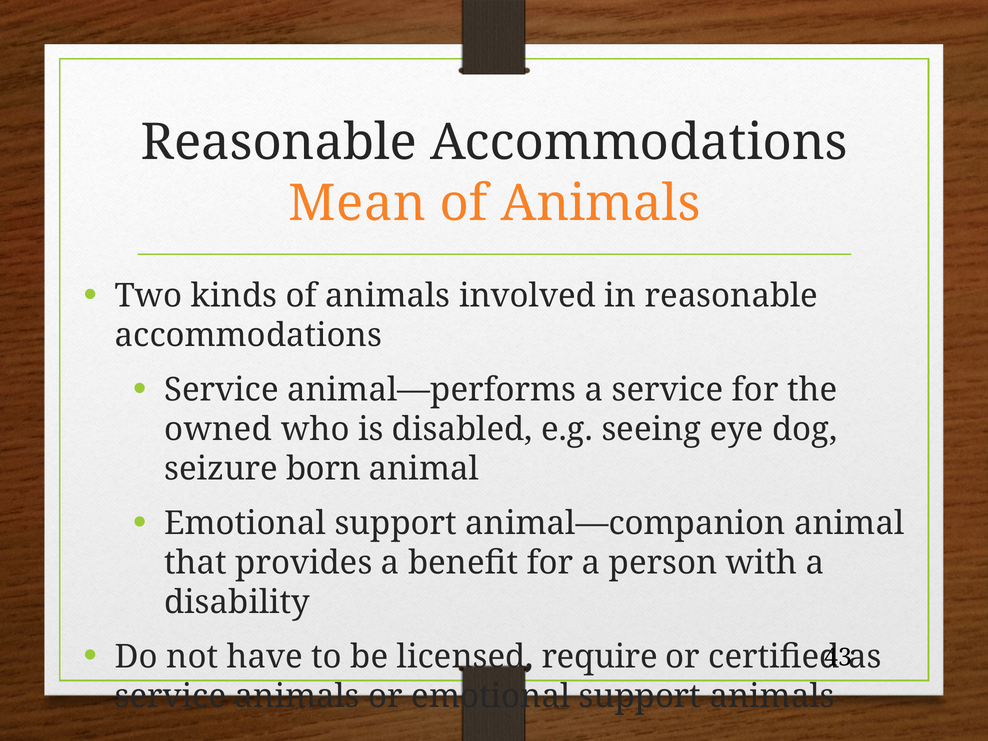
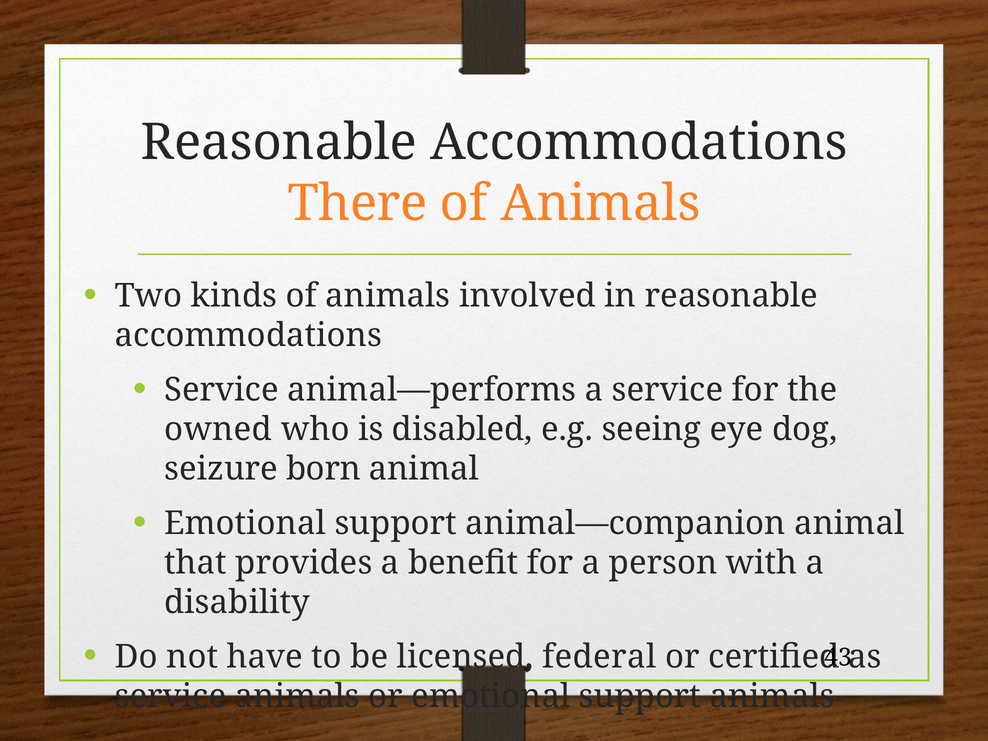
Mean: Mean -> There (358, 203)
require: require -> federal (599, 657)
